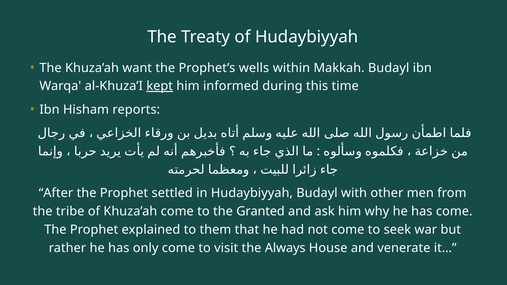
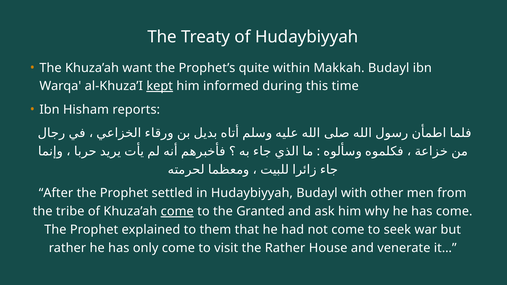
wells: wells -> quite (254, 68)
come underline: none -> present (177, 211)
the Always: Always -> Rather (285, 248)
